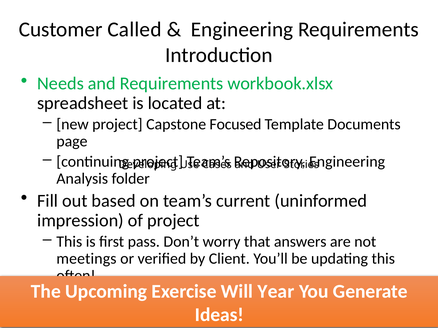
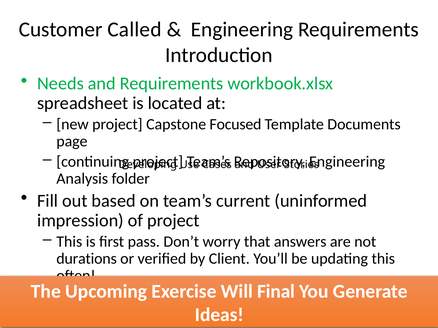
meetings: meetings -> durations (87, 259)
Year: Year -> Final (276, 292)
